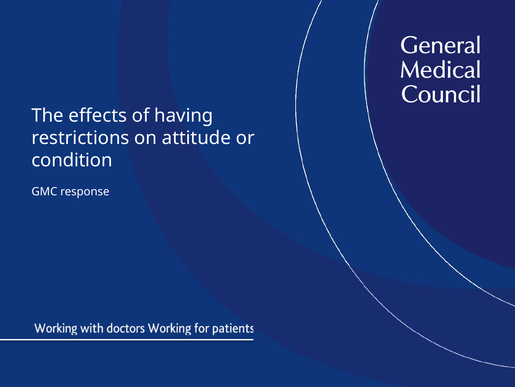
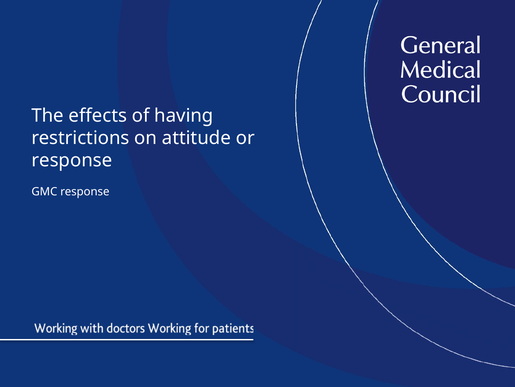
condition: condition -> response (72, 160)
